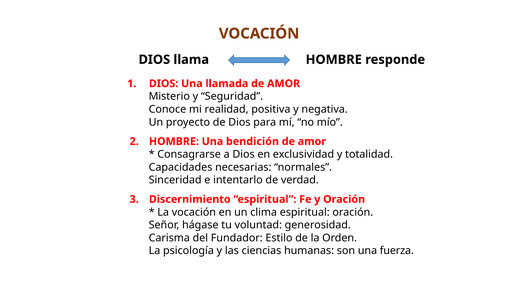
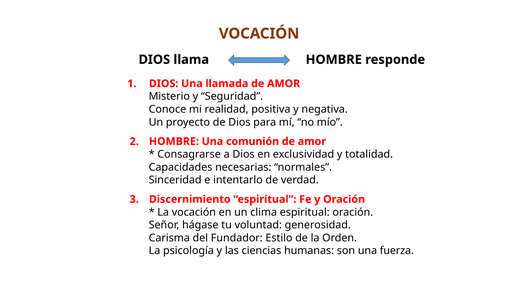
bendición: bendición -> comunión (253, 141)
